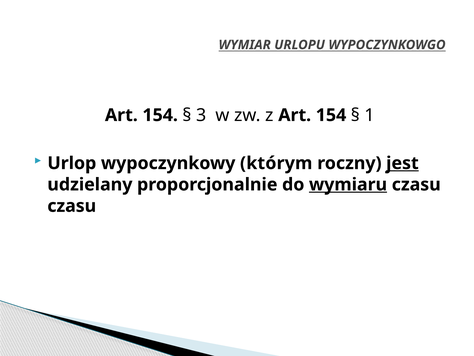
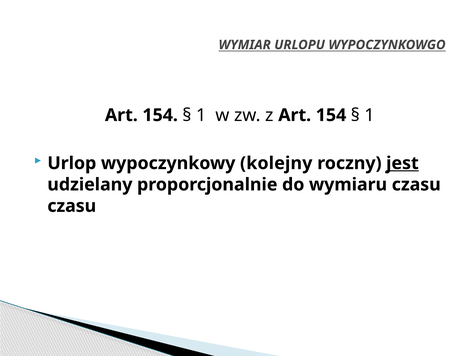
3: 3 -> 1 (201, 115)
którym: którym -> kolejny (276, 163)
wymiaru underline: present -> none (348, 184)
